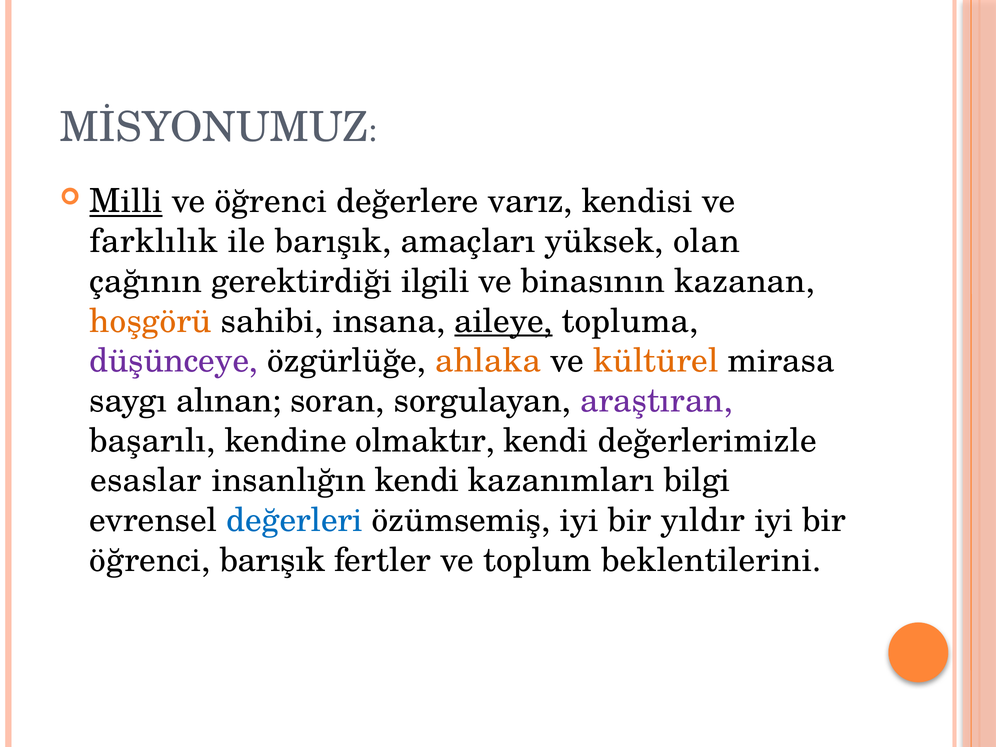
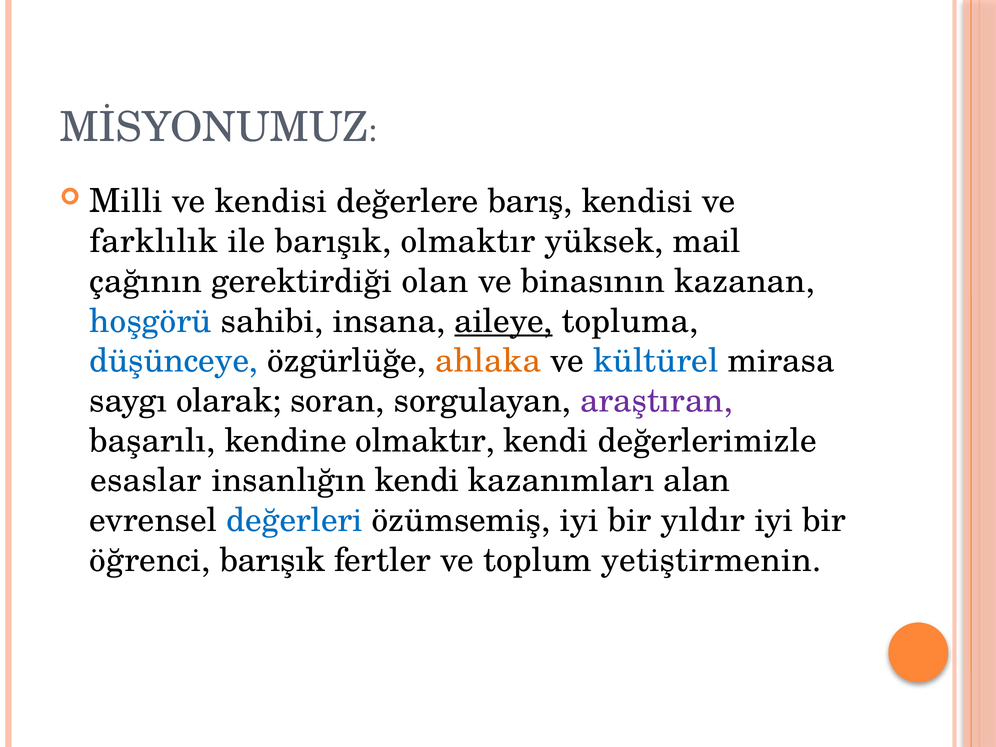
Milli underline: present -> none (126, 202)
ve öğrenci: öğrenci -> kendisi (271, 202)
varız: varız -> barış (530, 202)
barışık amaçları: amaçları -> olmaktır (468, 241)
olan: olan -> mail (707, 241)
ilgili: ilgili -> olan (435, 281)
hoşgörü colour: orange -> blue (151, 321)
düşünceye colour: purple -> blue (174, 361)
kültürel colour: orange -> blue (656, 361)
alınan: alınan -> olarak (229, 401)
bilgi: bilgi -> alan (697, 480)
beklentilerini: beklentilerini -> yetiştirmenin (711, 560)
